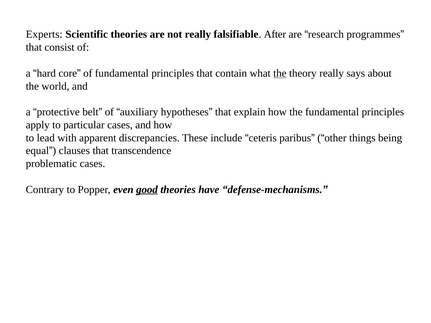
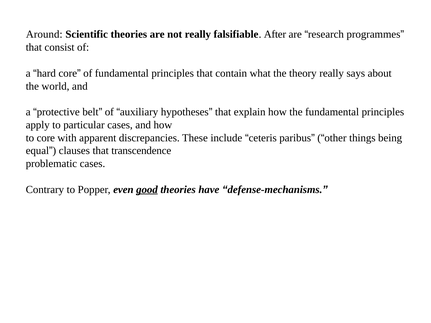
Experts: Experts -> Around (44, 34)
the underline: present -> none (280, 73)
to lead: lead -> core (46, 138)
